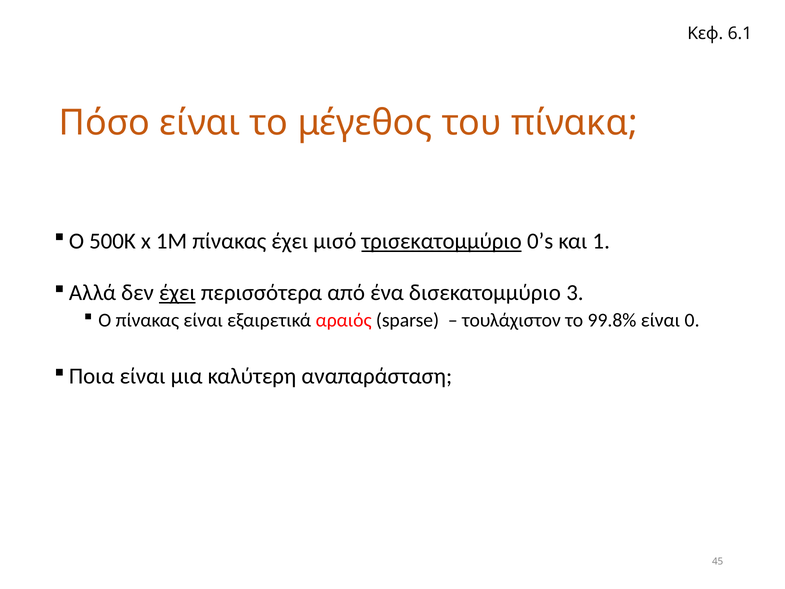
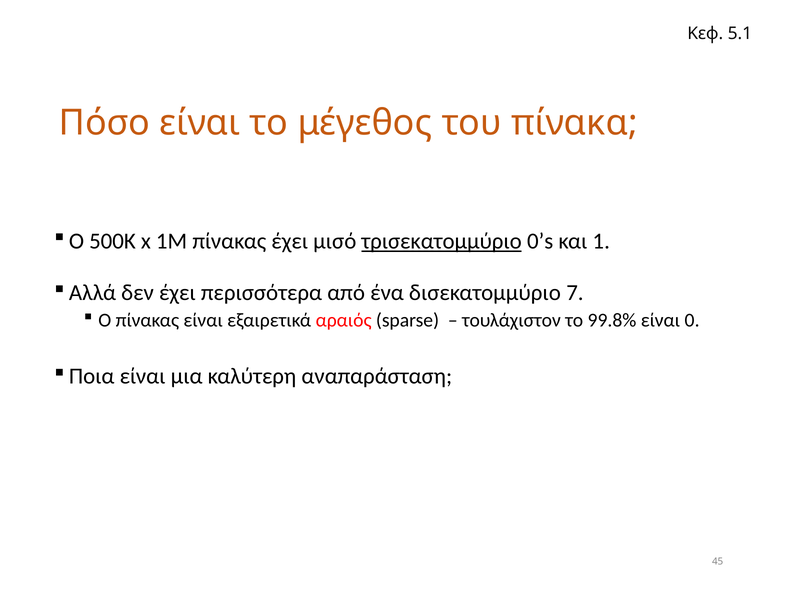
6.1: 6.1 -> 5.1 (740, 33)
έχει underline: present -> none (177, 293)
3: 3 -> 7 (575, 293)
